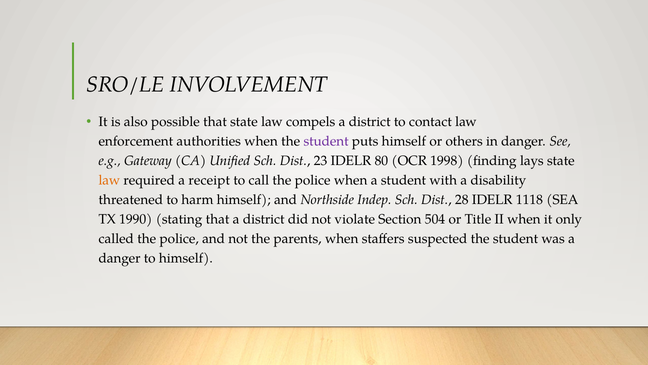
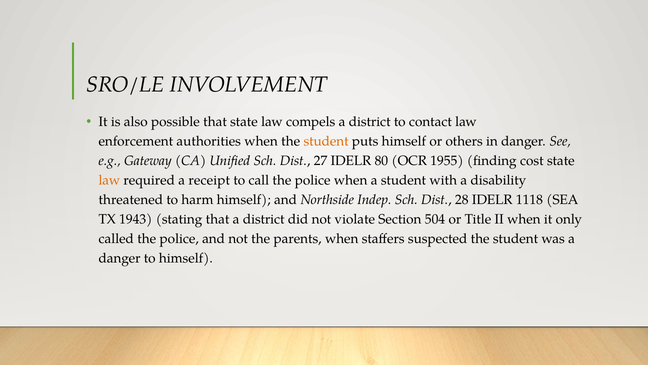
student colour: purple -> orange (326, 141)
23: 23 -> 27 (321, 161)
1998: 1998 -> 1955 (447, 161)
lays: lays -> cost (532, 161)
1990: 1990 -> 1943 (136, 219)
